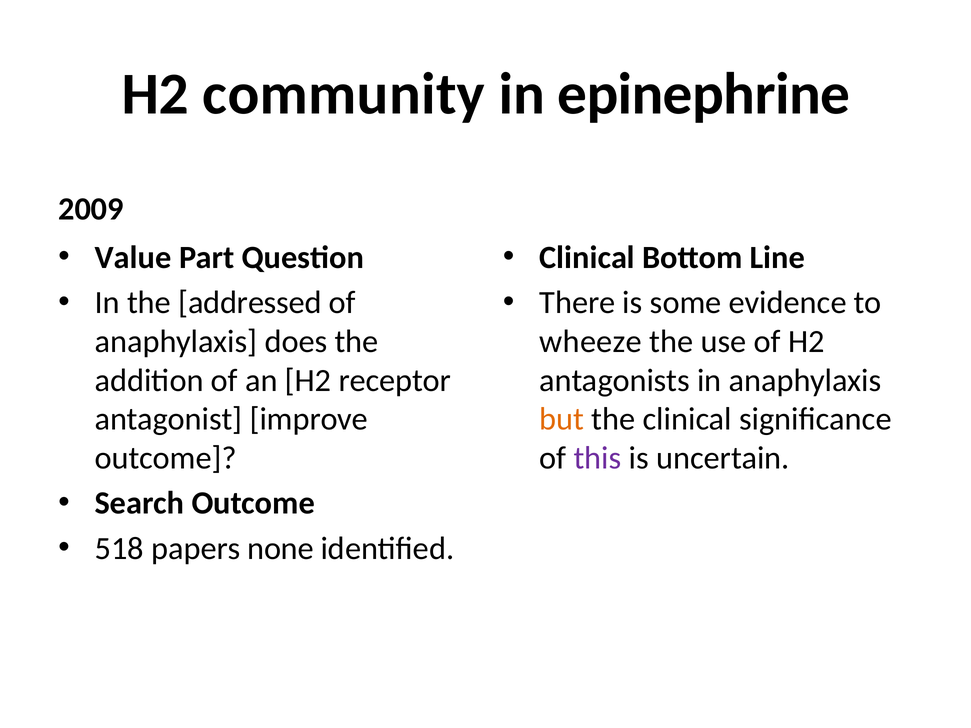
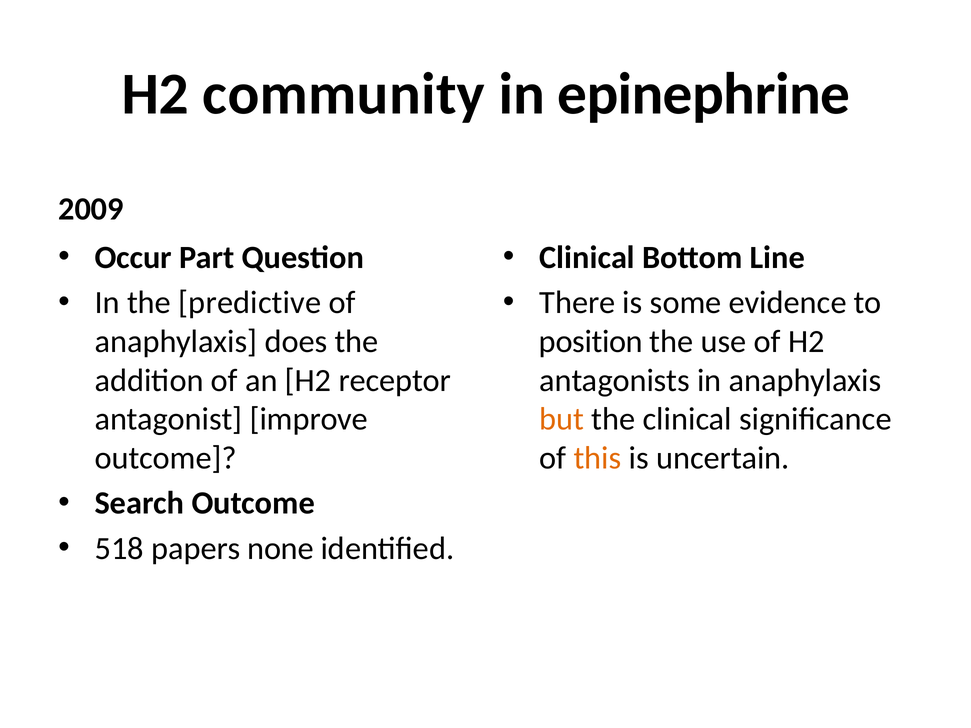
Value: Value -> Occur (133, 257)
addressed: addressed -> predictive (250, 303)
wheeze: wheeze -> position (591, 342)
this colour: purple -> orange (597, 458)
